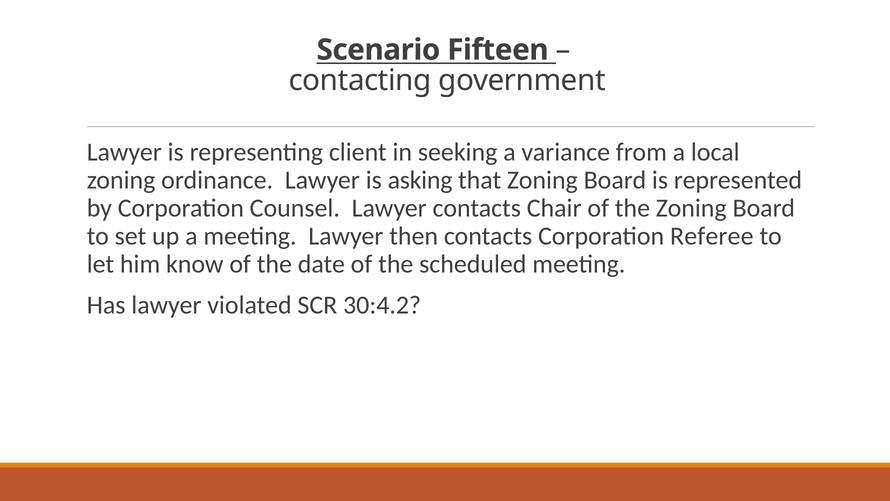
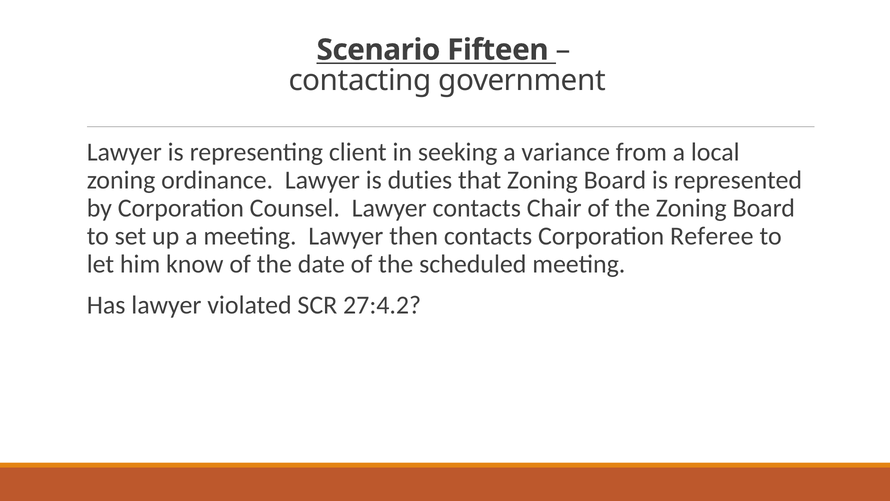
asking: asking -> duties (420, 180)
30:4.2: 30:4.2 -> 27:4.2 (382, 305)
